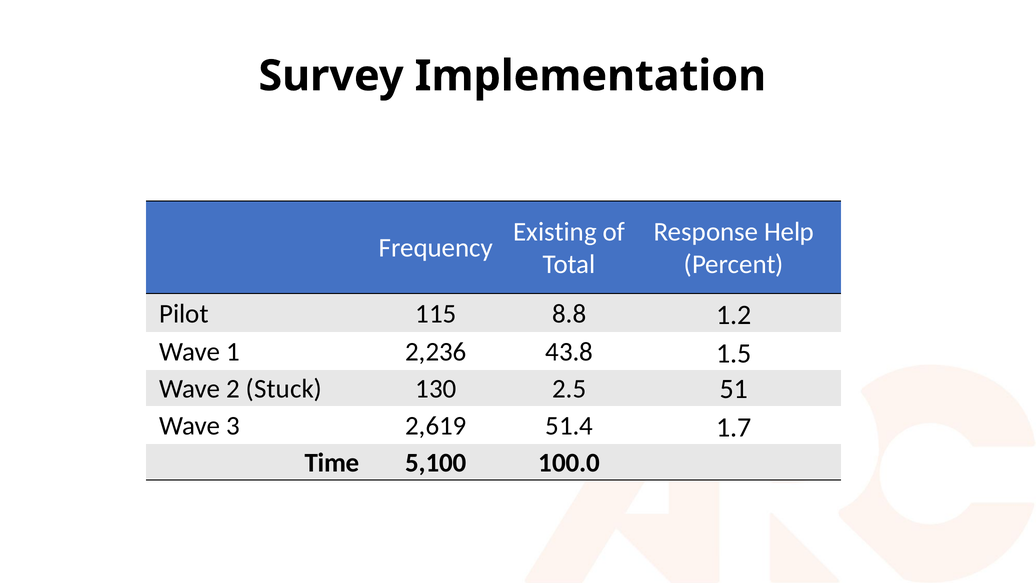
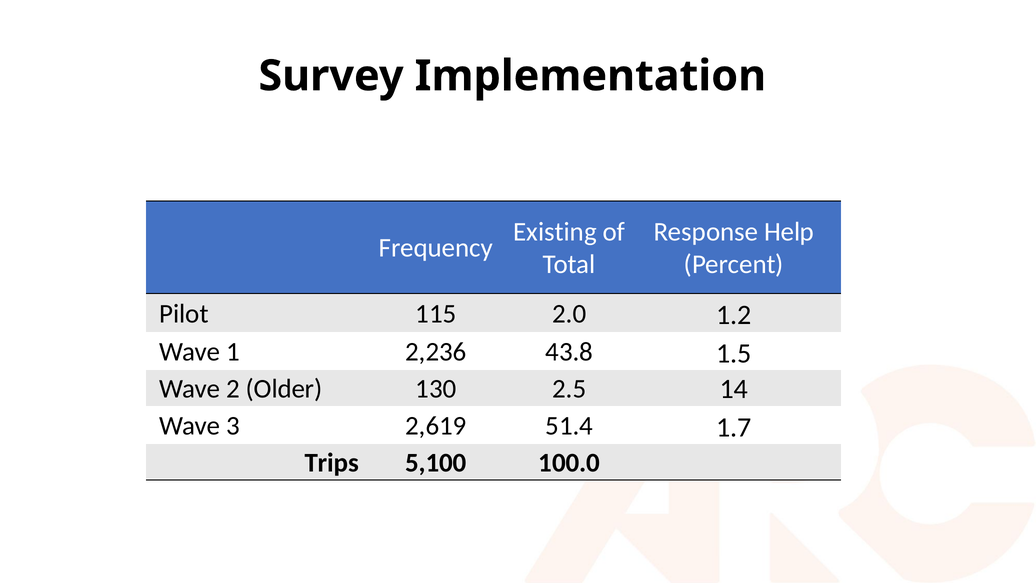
8.8: 8.8 -> 2.0 (569, 313)
Stuck: Stuck -> Older (284, 389)
51: 51 -> 14 (734, 389)
Time: Time -> Trips (332, 463)
